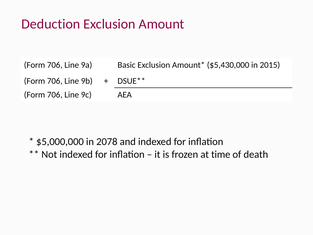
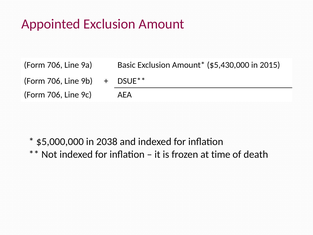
Deduction: Deduction -> Appointed (51, 24)
2078: 2078 -> 2038 (107, 142)
